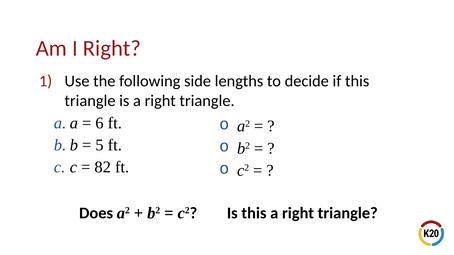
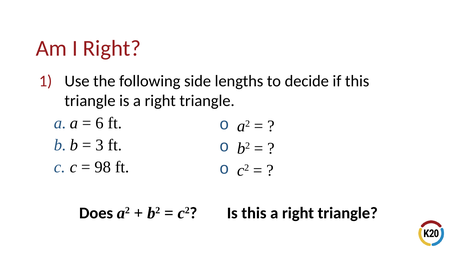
5: 5 -> 3 (99, 145)
82: 82 -> 98 (103, 167)
